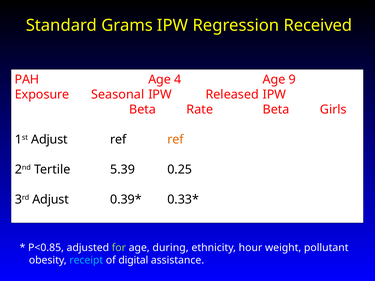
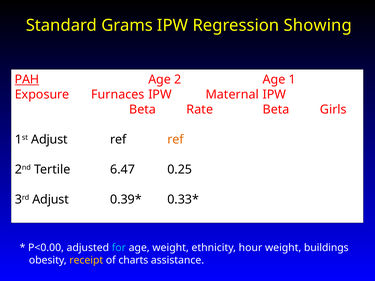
Received: Received -> Showing (318, 25)
PAH underline: none -> present (27, 80)
4: 4 -> 2 (178, 80)
9: 9 -> 1 (292, 80)
Seasonal: Seasonal -> Furnaces (118, 95)
Released: Released -> Maternal (232, 95)
5.39: 5.39 -> 6.47 (123, 170)
P<0.85: P<0.85 -> P<0.00 (46, 248)
for colour: light green -> light blue (119, 248)
age during: during -> weight (171, 248)
pollutant: pollutant -> buildings (326, 248)
receipt colour: light blue -> yellow (86, 260)
digital: digital -> charts (133, 260)
